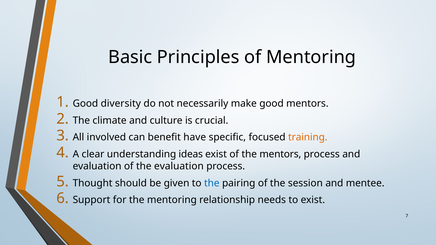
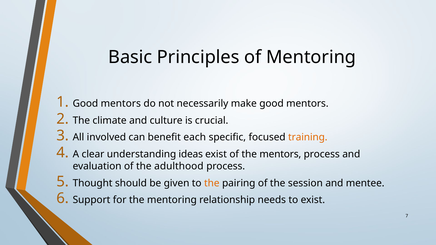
diversity: diversity -> mentors (121, 104)
have: have -> each (195, 137)
the evaluation: evaluation -> adulthood (179, 166)
the colour: blue -> orange (212, 183)
